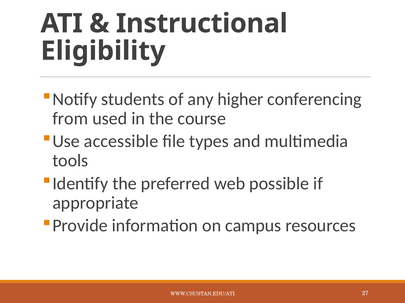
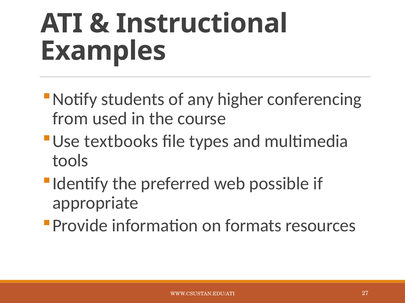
Eligibility: Eligibility -> Examples (103, 51)
accessible: accessible -> textbooks (121, 142)
campus: campus -> formats (253, 226)
